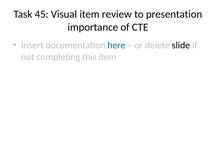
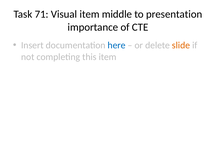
45: 45 -> 71 (42, 14)
review: review -> middle (117, 14)
slide colour: black -> orange (181, 45)
